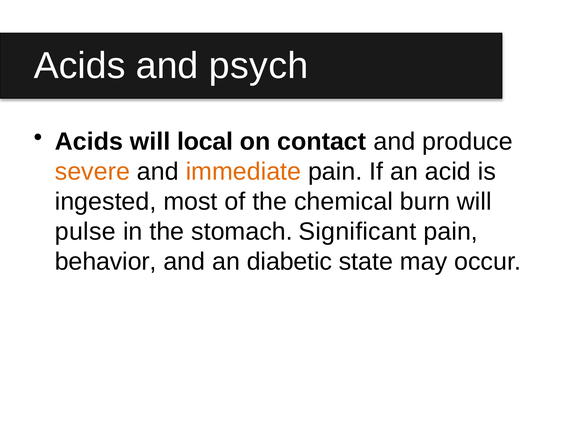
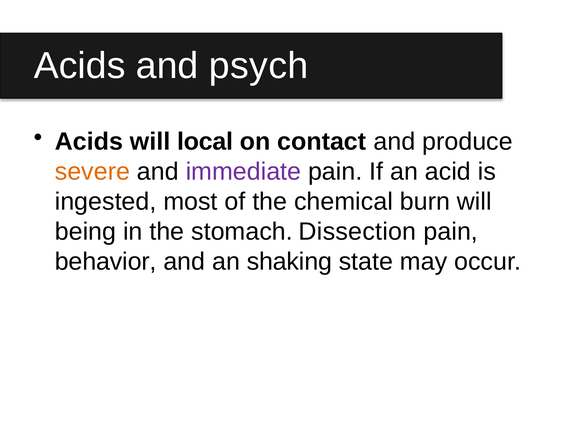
immediate colour: orange -> purple (243, 172)
pulse: pulse -> being (85, 232)
Significant: Significant -> Dissection (357, 232)
diabetic: diabetic -> shaking (289, 262)
